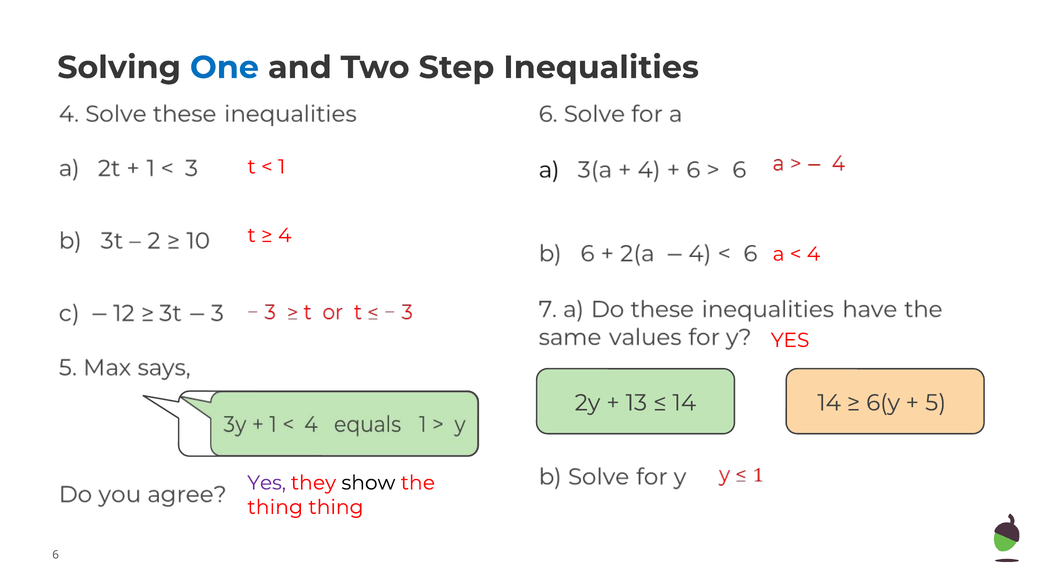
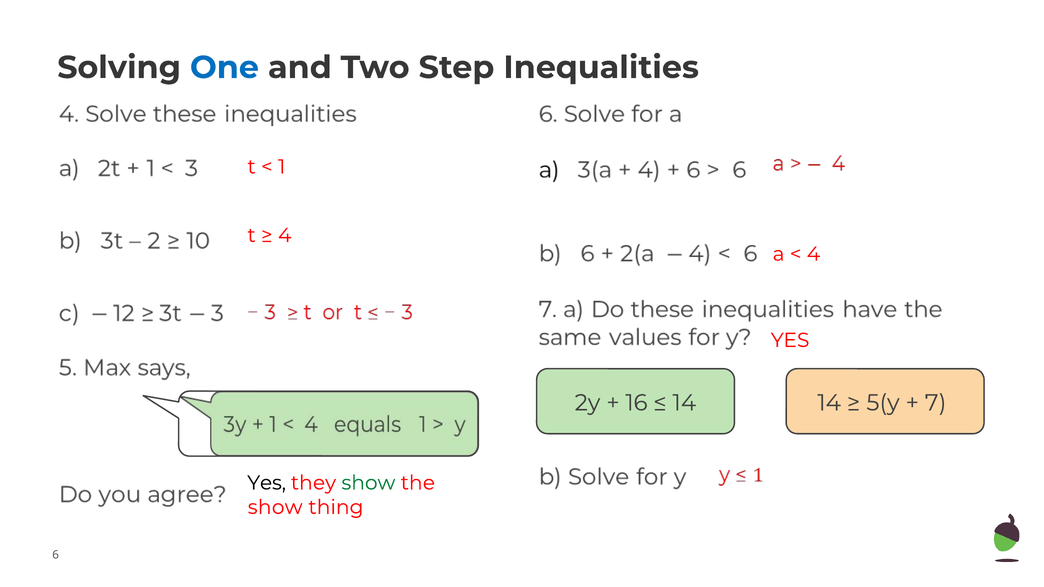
13: 13 -> 16 (636, 403)
6(y: 6(y -> 5(y (883, 403)
5: 5 -> 7 (936, 403)
Yes colour: purple -> black (267, 483)
show colour: black -> green (368, 483)
thing: thing -> show (275, 507)
